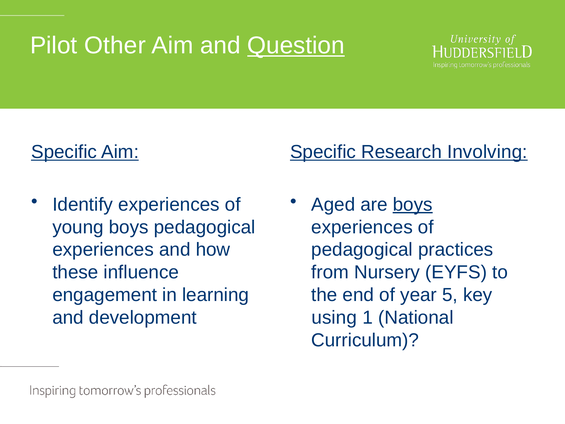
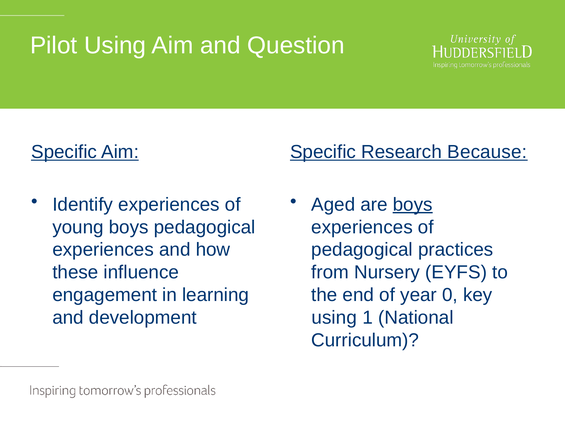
Pilot Other: Other -> Using (115, 45)
Question underline: present -> none (296, 45)
Involving: Involving -> Because (487, 152)
5: 5 -> 0 (450, 295)
